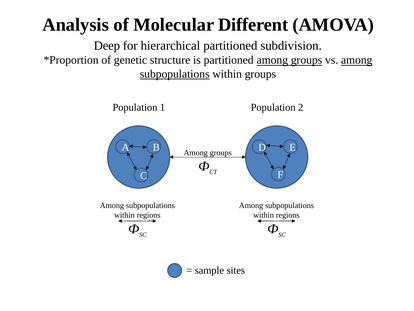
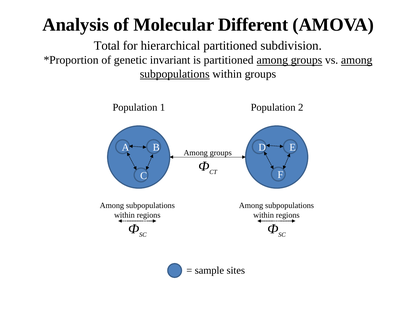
Deep: Deep -> Total (107, 46)
structure: structure -> invariant (170, 60)
